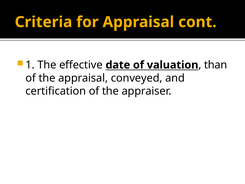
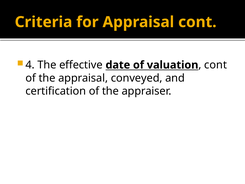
1: 1 -> 4 (30, 65)
than: than -> cont (216, 65)
